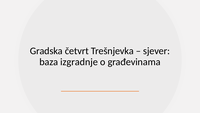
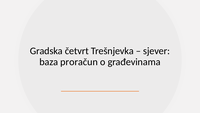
izgradnje: izgradnje -> proračun (79, 62)
